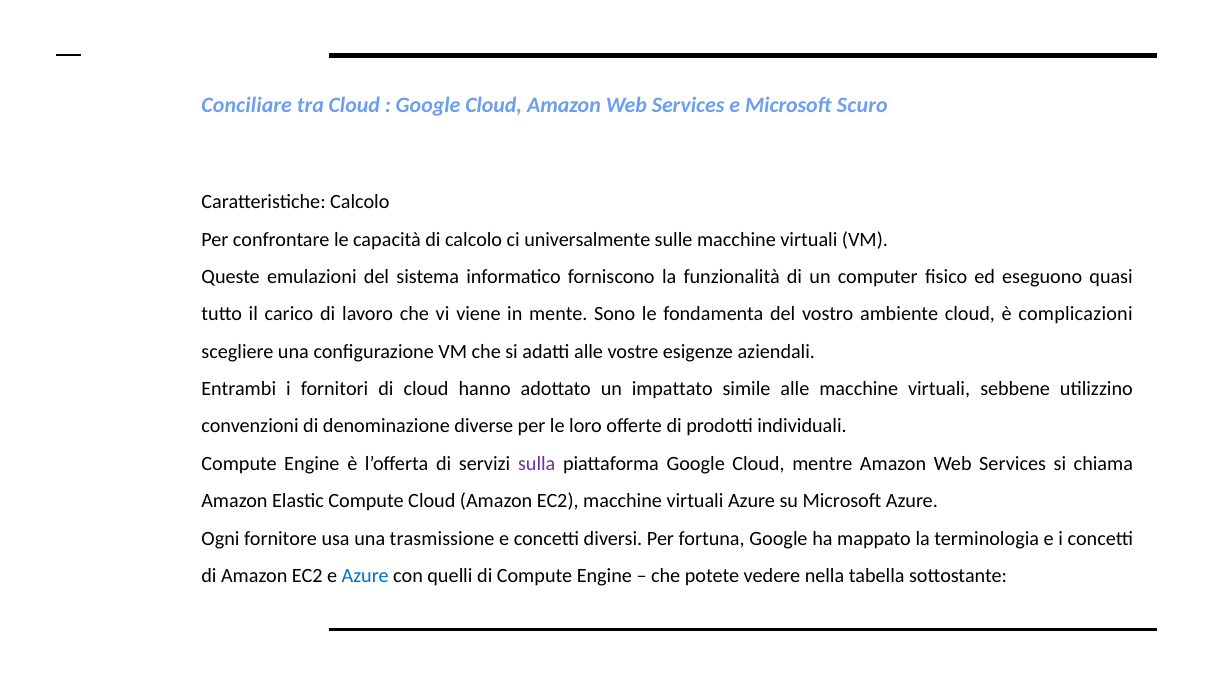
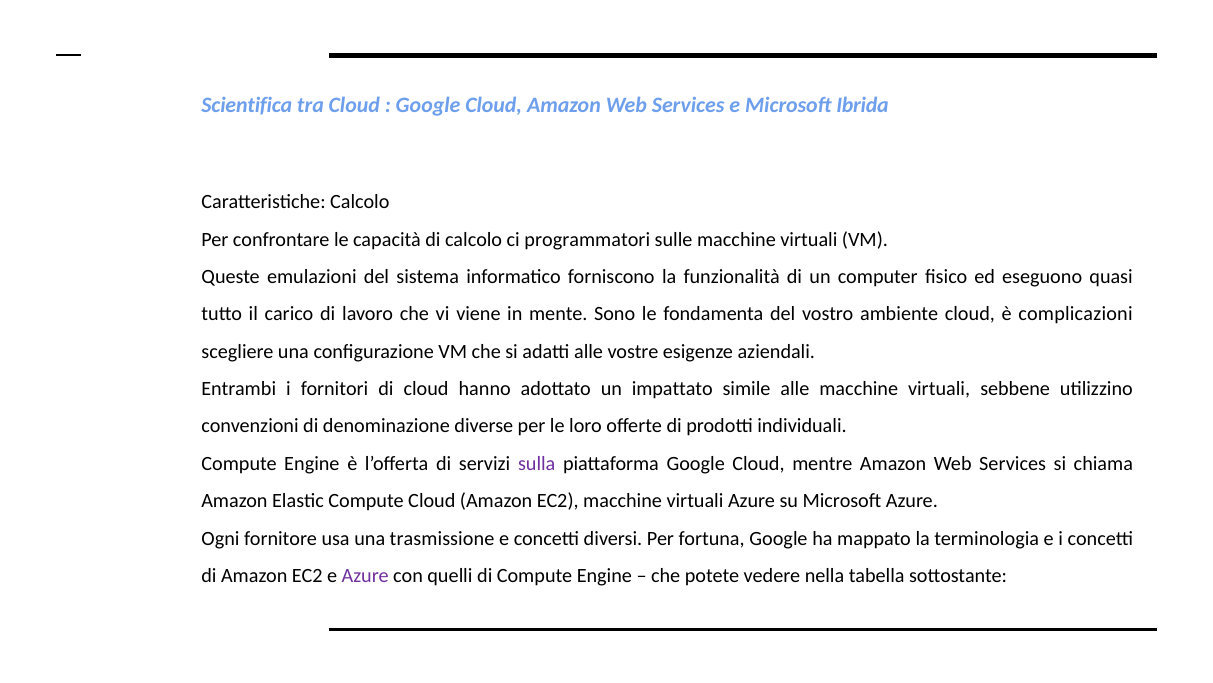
Conciliare: Conciliare -> Scientifica (247, 105)
Scuro: Scuro -> Ibrida (863, 105)
universalmente: universalmente -> programmatori (587, 239)
Azure colour: blue -> purple (365, 575)
